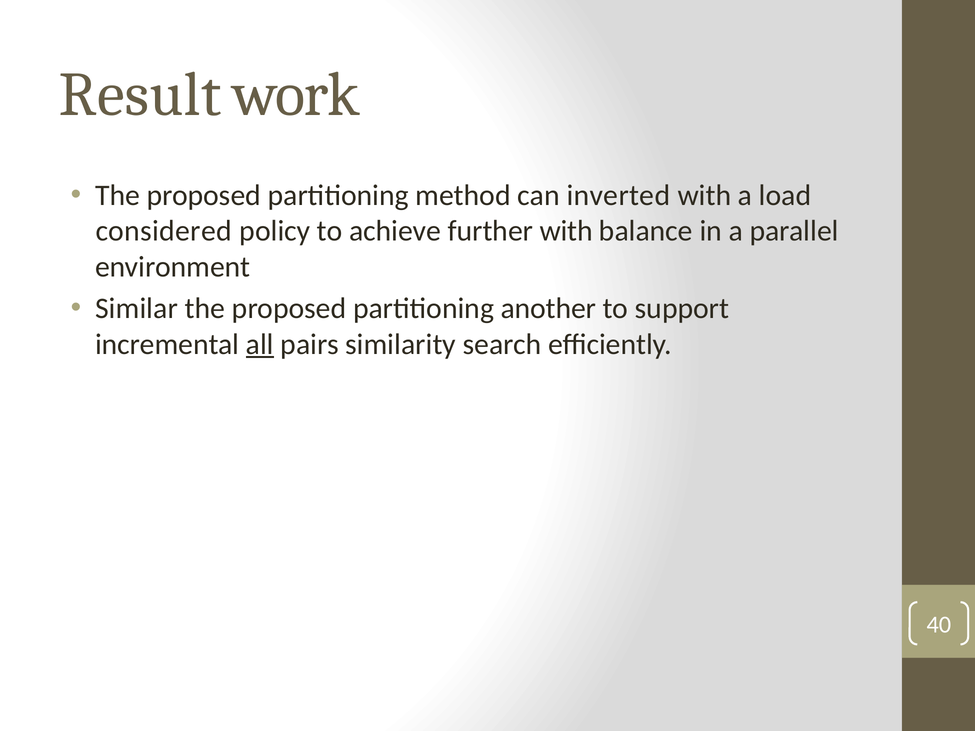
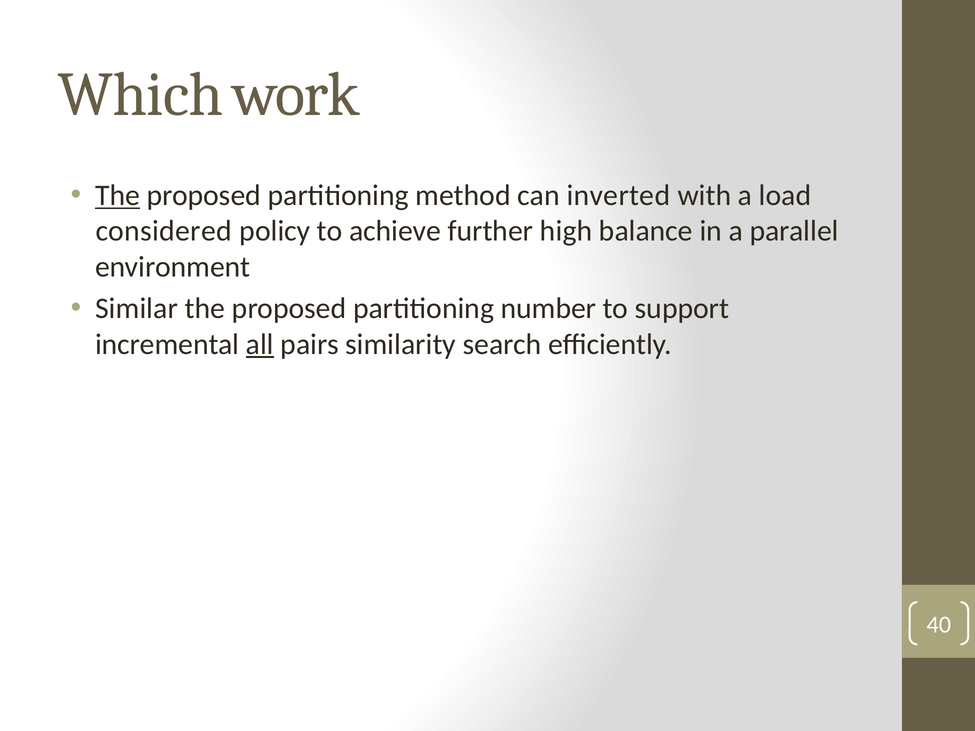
Result: Result -> Which (140, 95)
The underline: none -> present (118, 195)
further with: with -> high (566, 231)
another: another -> number (548, 309)
